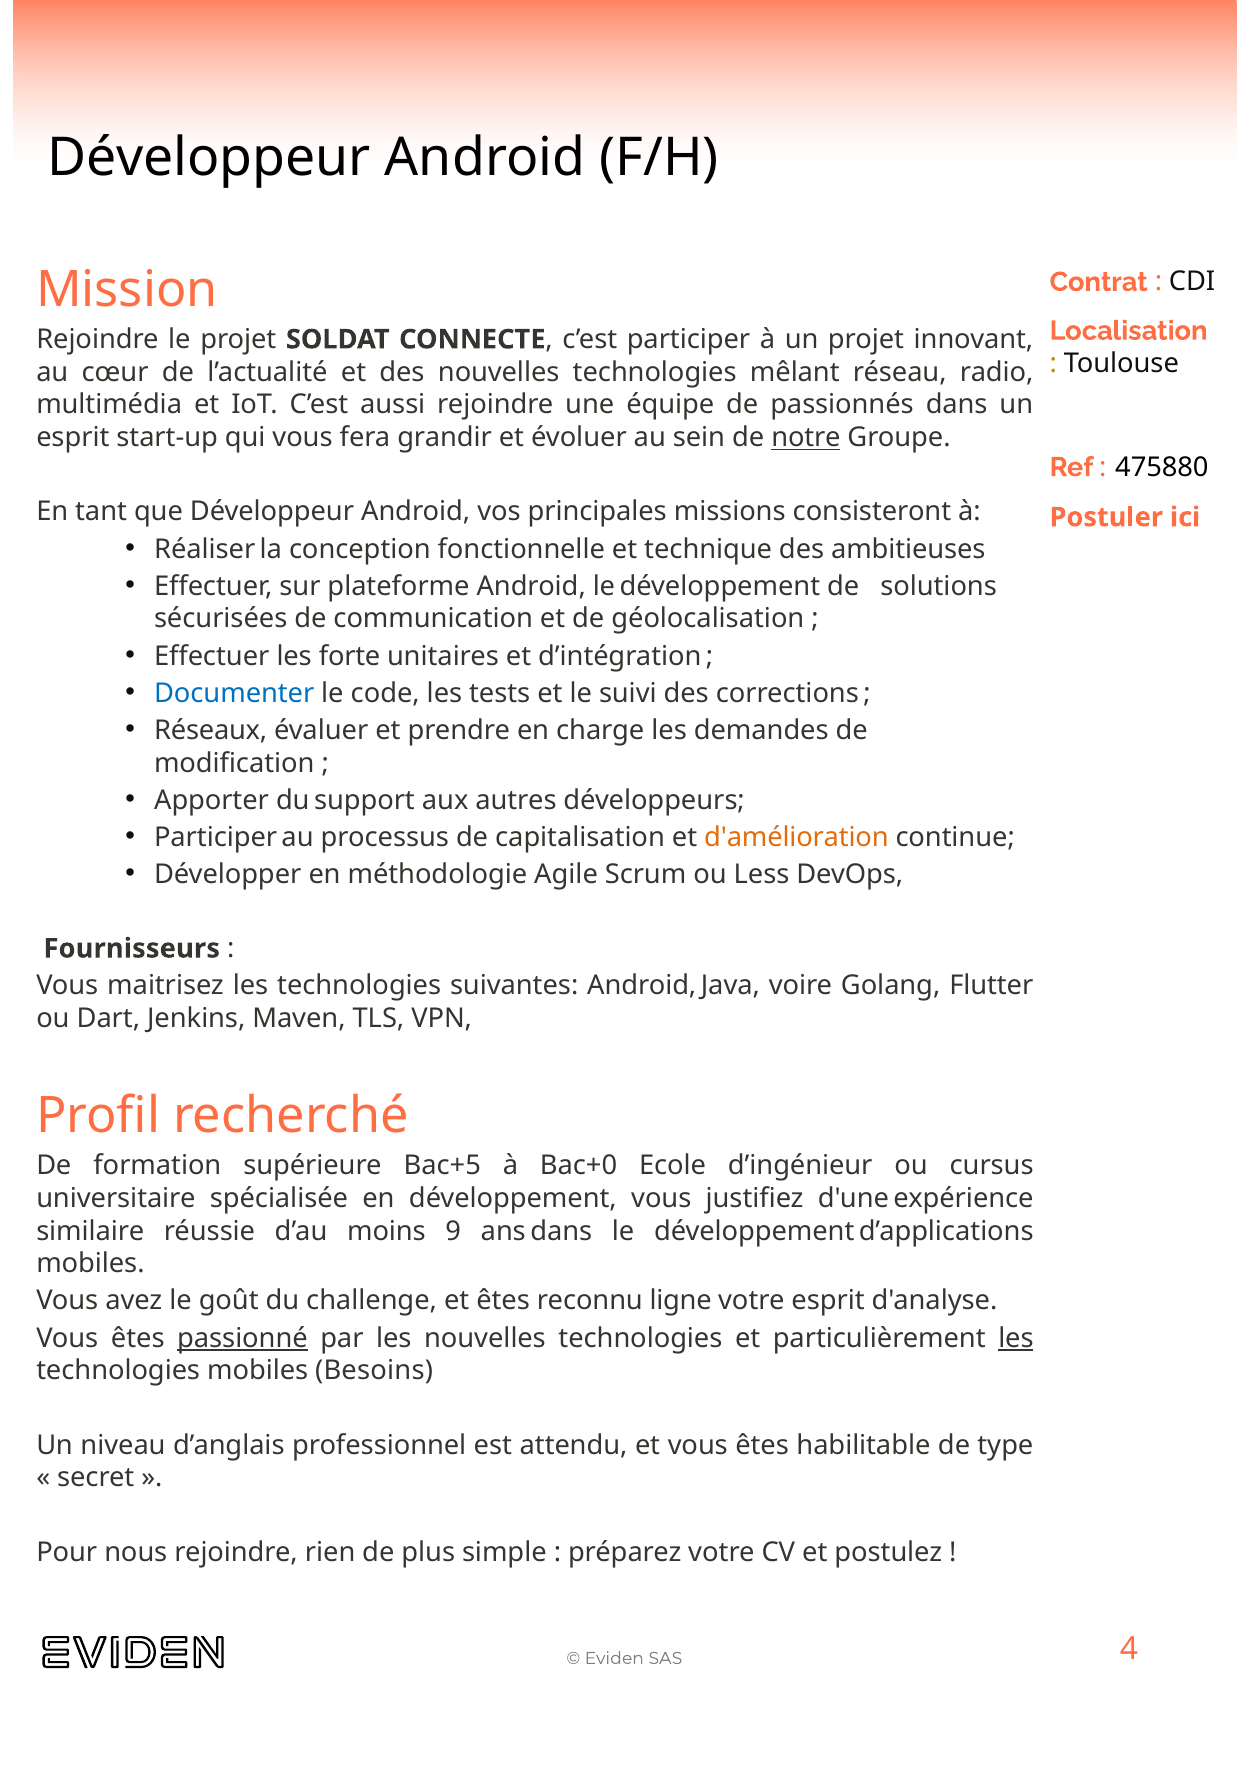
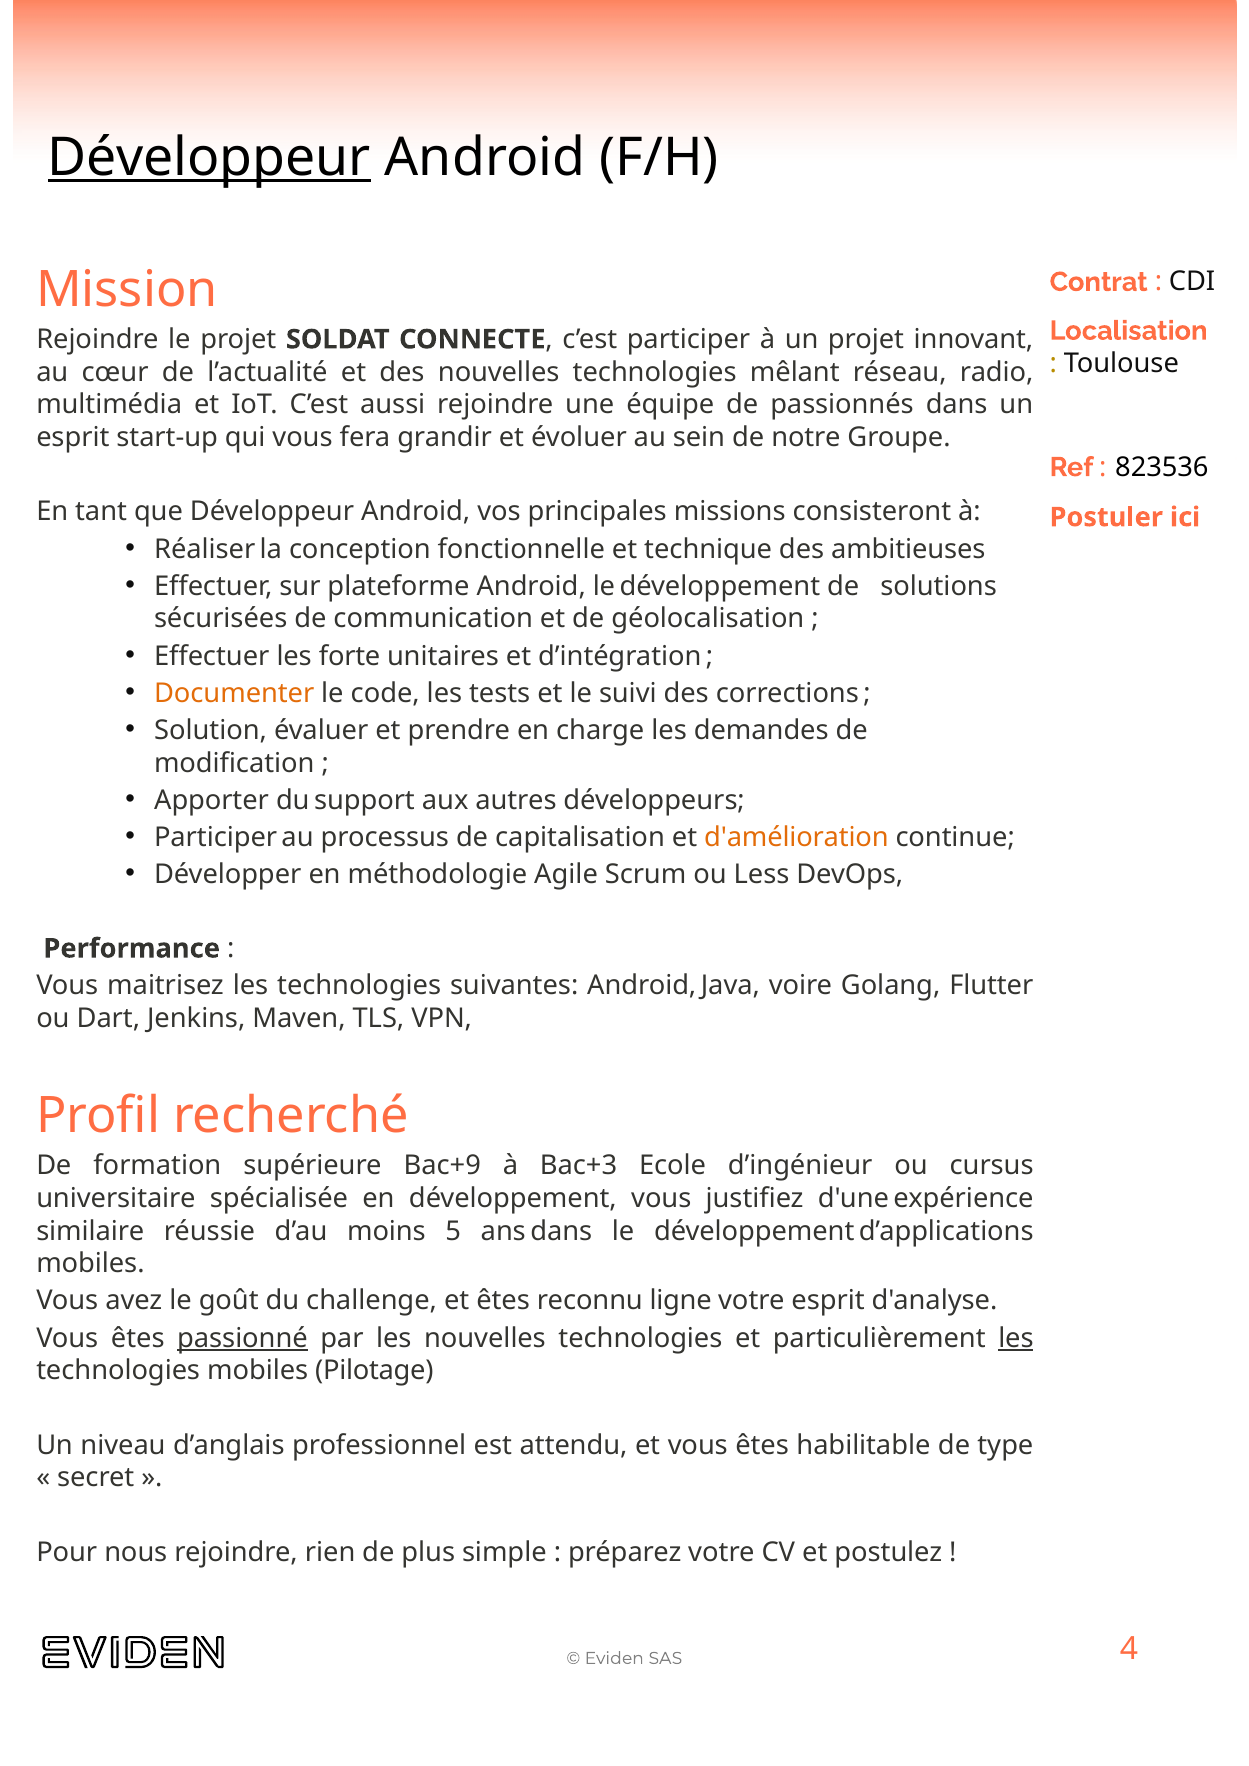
Développeur underline: none -> present (209, 157)
notre underline: present -> none (806, 438)
475880: 475880 -> 823536 (1162, 467)
Documenter colour: blue -> orange (234, 693)
Réseaux: Réseaux -> Solution (211, 730)
Fournisseurs: Fournisseurs -> Performance (132, 949)
Bac+5: Bac+5 -> Bac+9 (442, 1166)
Bac+0: Bac+0 -> Bac+3 (579, 1166)
9: 9 -> 5 (453, 1231)
Besoins: Besoins -> Pilotage (374, 1371)
